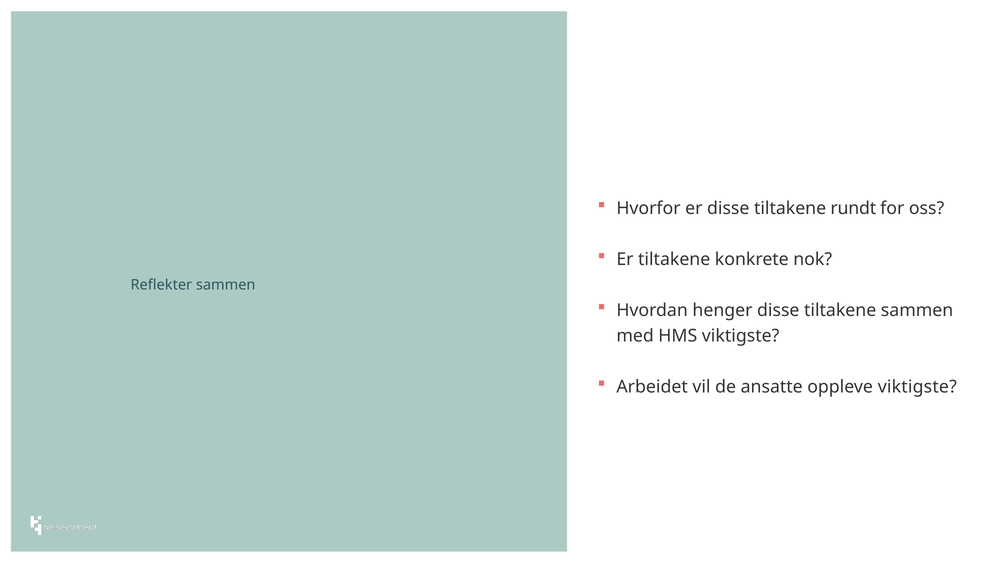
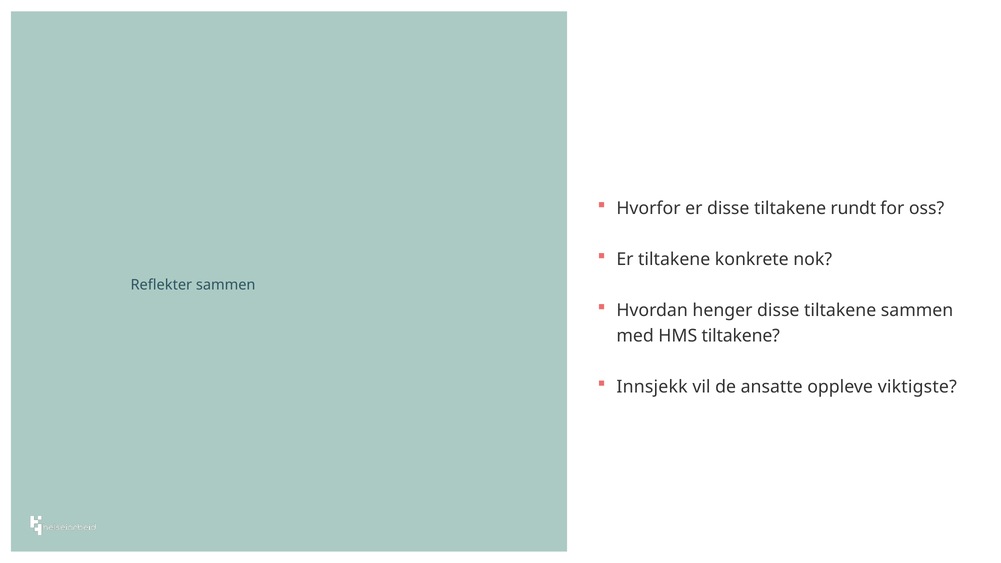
HMS viktigste: viktigste -> tiltakene (741, 336)
Arbeidet: Arbeidet -> Innsjekk (652, 387)
